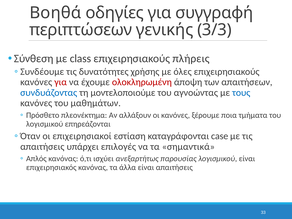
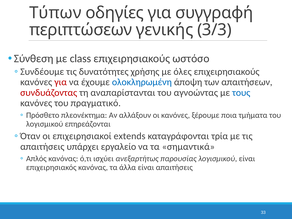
Βοηθά: Βοηθά -> Τύπων (55, 13)
πλήρεις: πλήρεις -> ωστόσο (191, 59)
ολοκληρωμένη colour: red -> blue (142, 82)
συνδυάζοντας colour: blue -> red (49, 93)
μοντελοποιούμε: μοντελοποιούμε -> αναπαρίστανται (123, 93)
μαθημάτων: μαθημάτων -> πραγματικό (96, 103)
εστίαση: εστίαση -> extends (130, 136)
case: case -> τρία (220, 136)
επιλογές: επιλογές -> εργαλείο (119, 147)
